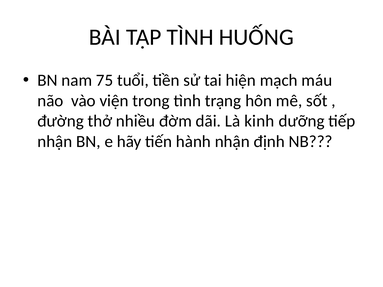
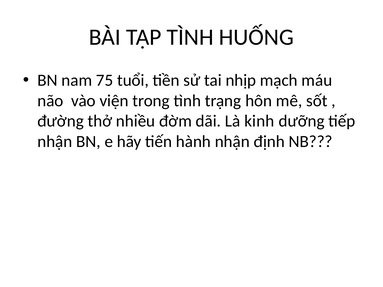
hiện: hiện -> nhịp (241, 80)
